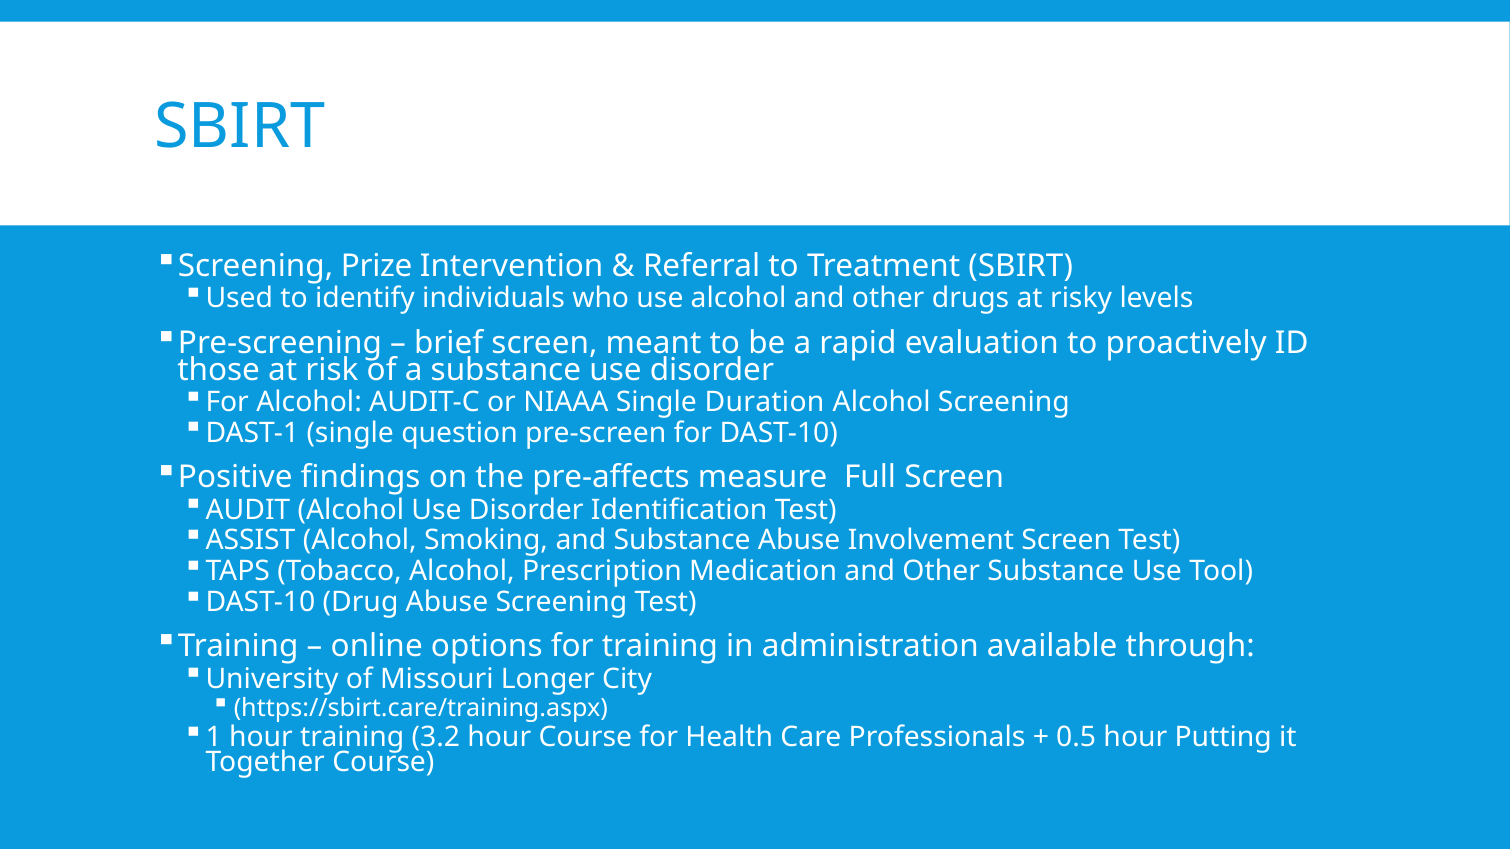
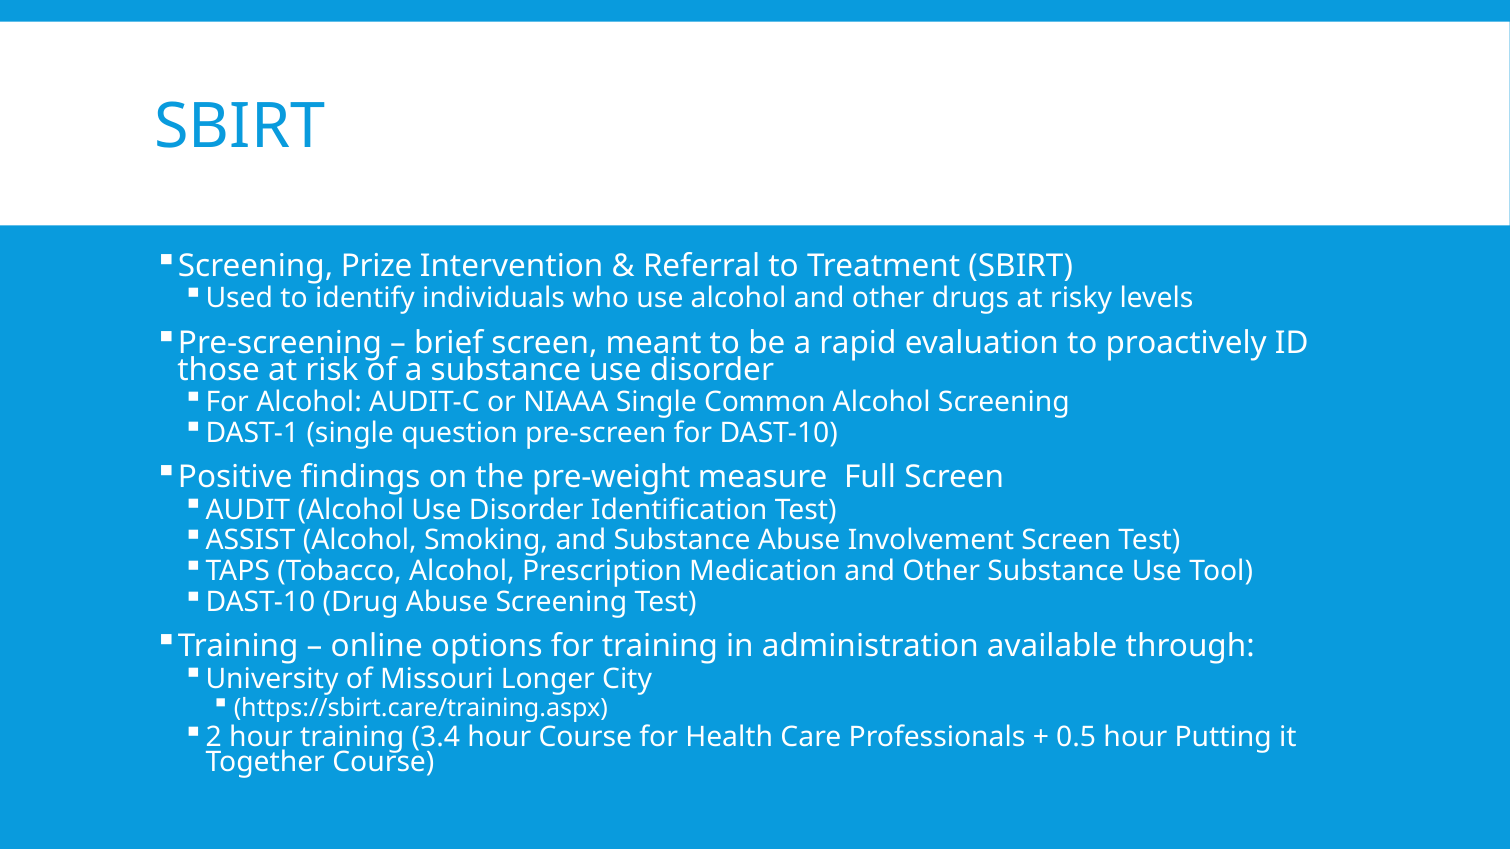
Duration: Duration -> Common (765, 402)
pre-affects: pre-affects -> pre-weight (611, 478)
1: 1 -> 2 (214, 738)
3.2: 3.2 -> 3.4 (436, 738)
